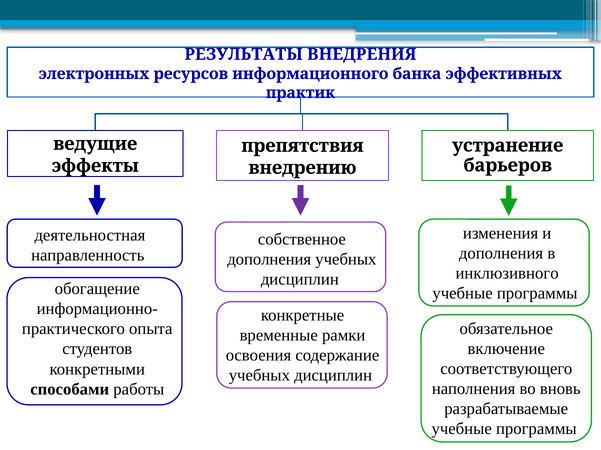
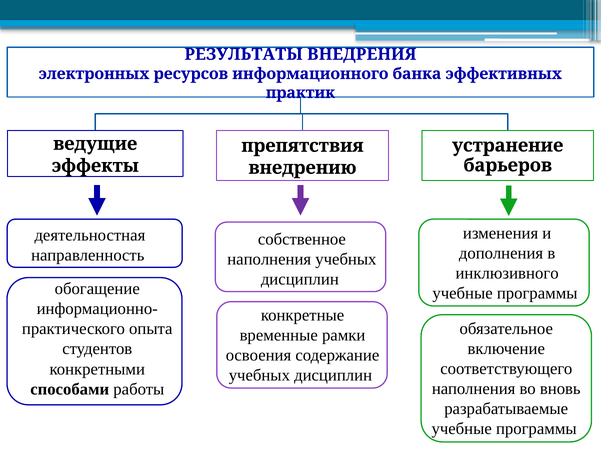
дополнения: дополнения -> наполнения (269, 260)
